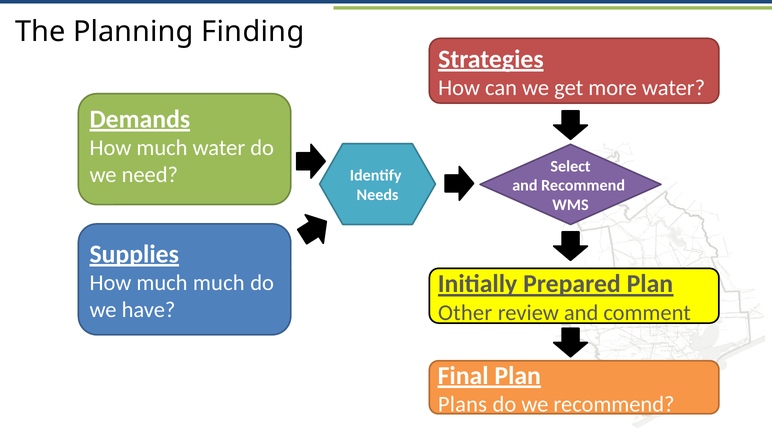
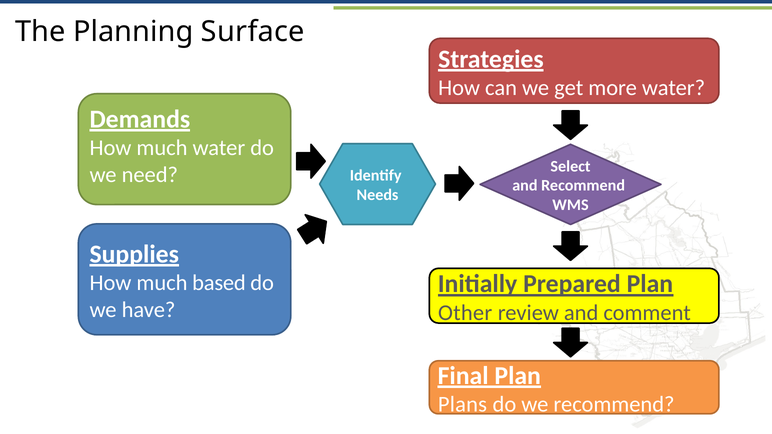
Finding: Finding -> Surface (253, 32)
much much: much -> based (219, 283)
